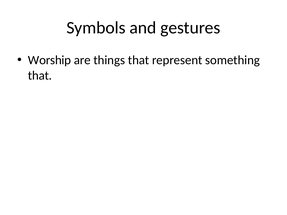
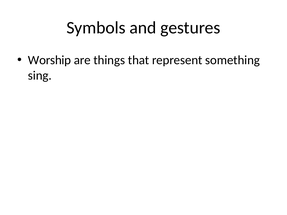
that: that -> sing (40, 76)
